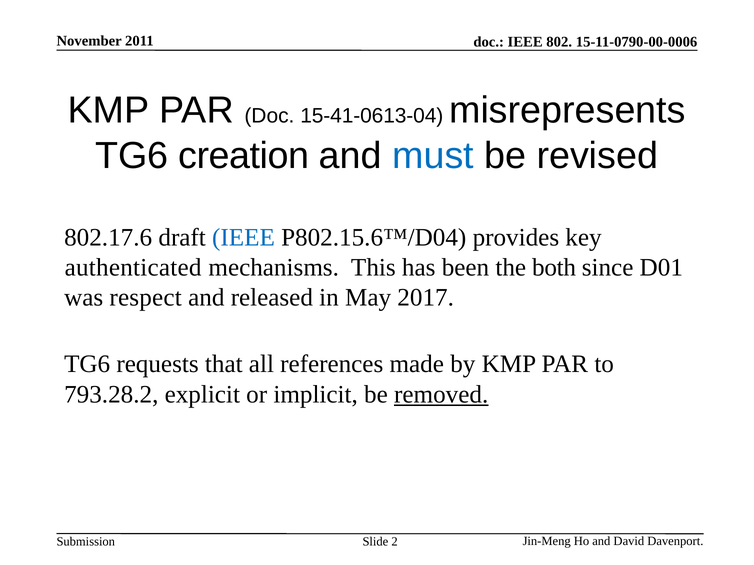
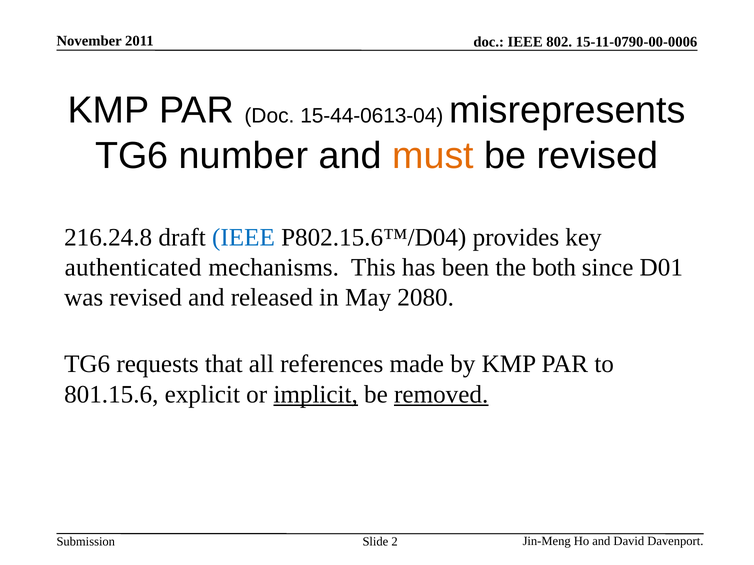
15-41-0613-04: 15-41-0613-04 -> 15-44-0613-04 (372, 116)
creation: creation -> number (243, 156)
must colour: blue -> orange (433, 156)
802.17.6: 802.17.6 -> 216.24.8 (108, 238)
was respect: respect -> revised (146, 298)
2017: 2017 -> 2080 (426, 298)
793.28.2: 793.28.2 -> 801.15.6 (111, 395)
implicit underline: none -> present (316, 395)
